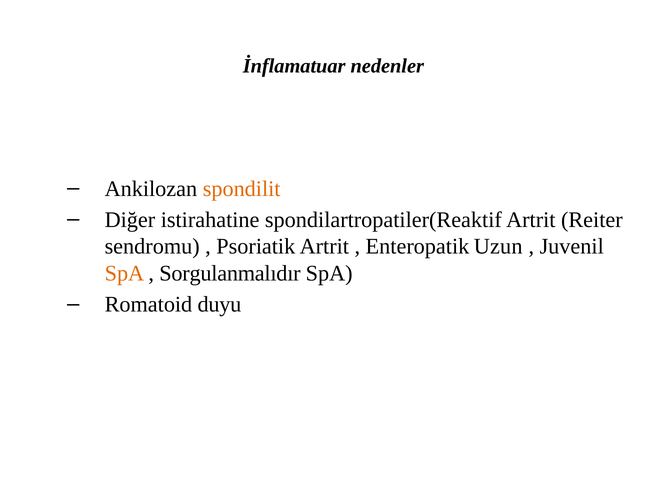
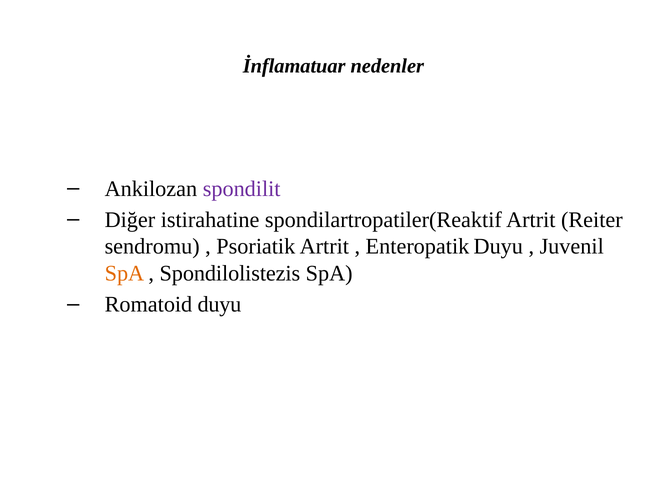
spondilit colour: orange -> purple (242, 188)
Enteropatik Uzun: Uzun -> Duyu (498, 246)
Sorgulanmalıdır: Sorgulanmalıdır -> Spondilolistezis (230, 273)
